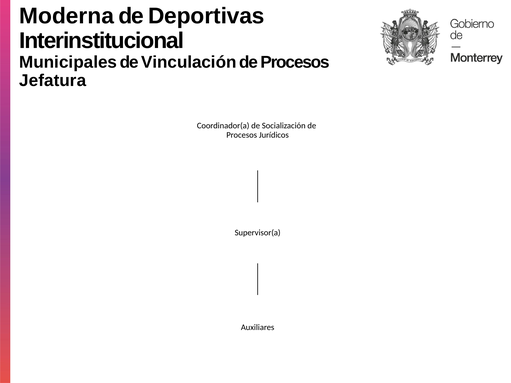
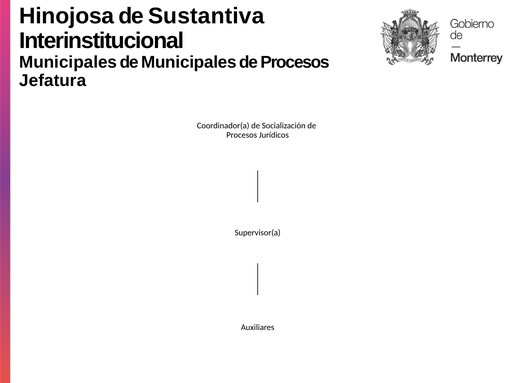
Moderna: Moderna -> Hinojosa (67, 16)
Deportivas: Deportivas -> Sustantiva (206, 16)
de Vinculación: Vinculación -> Municipales (189, 62)
